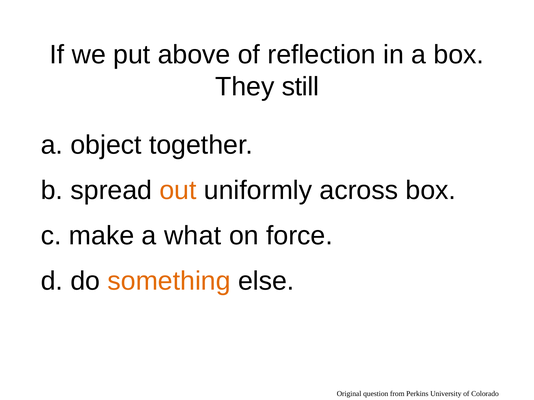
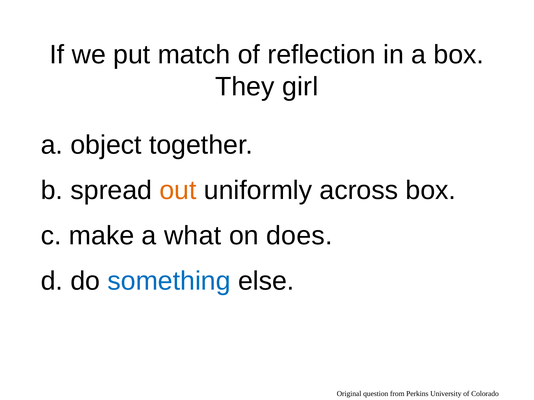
above: above -> match (194, 55)
still: still -> girl (300, 87)
force: force -> does (299, 236)
something colour: orange -> blue (169, 281)
